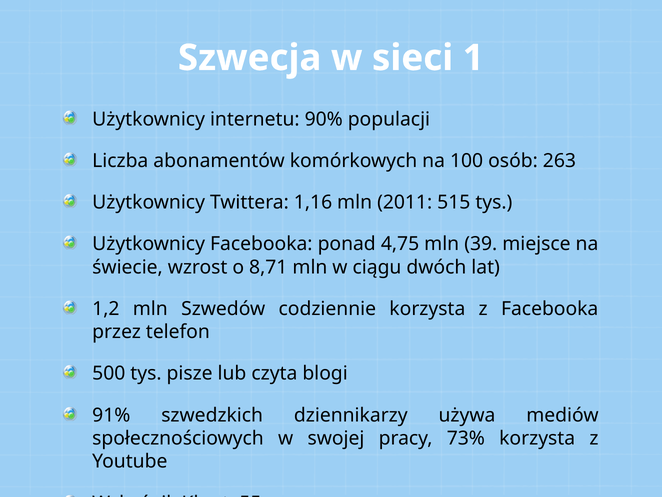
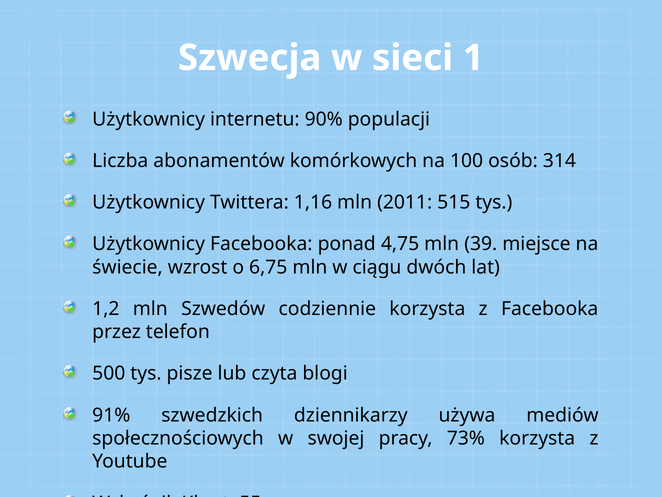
263: 263 -> 314 (559, 161)
8,71: 8,71 -> 6,75 (268, 267)
